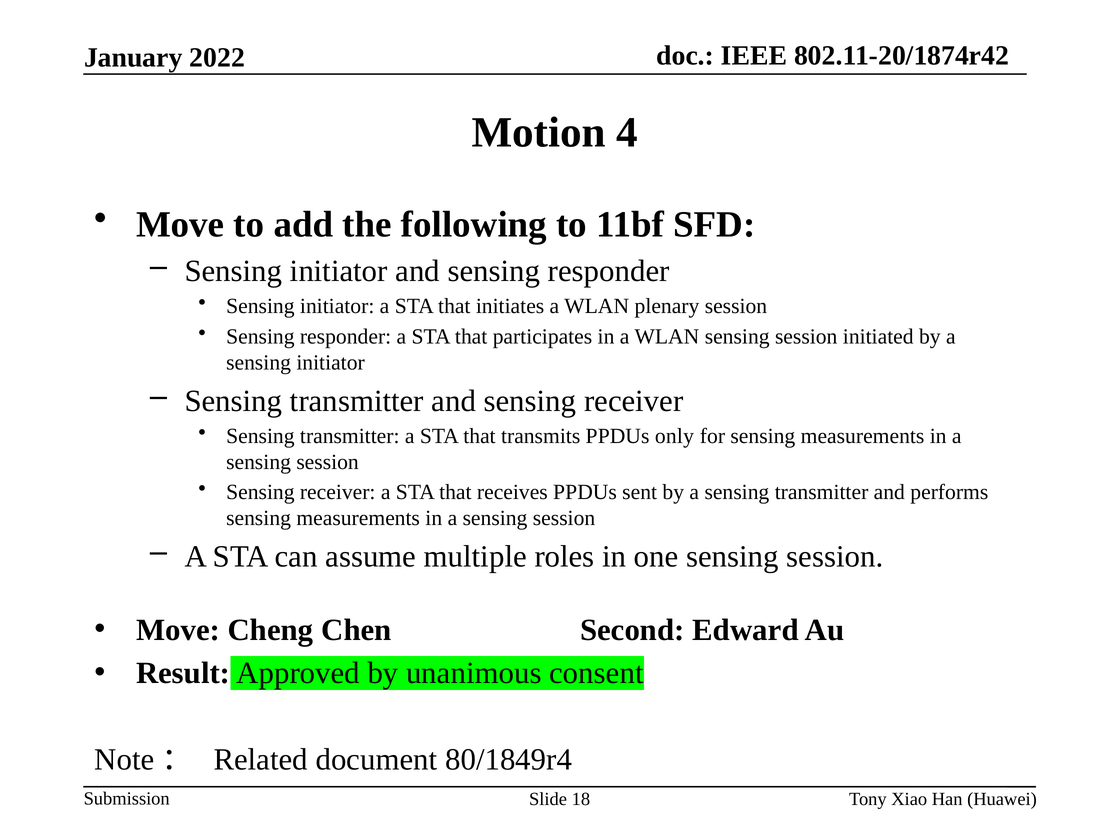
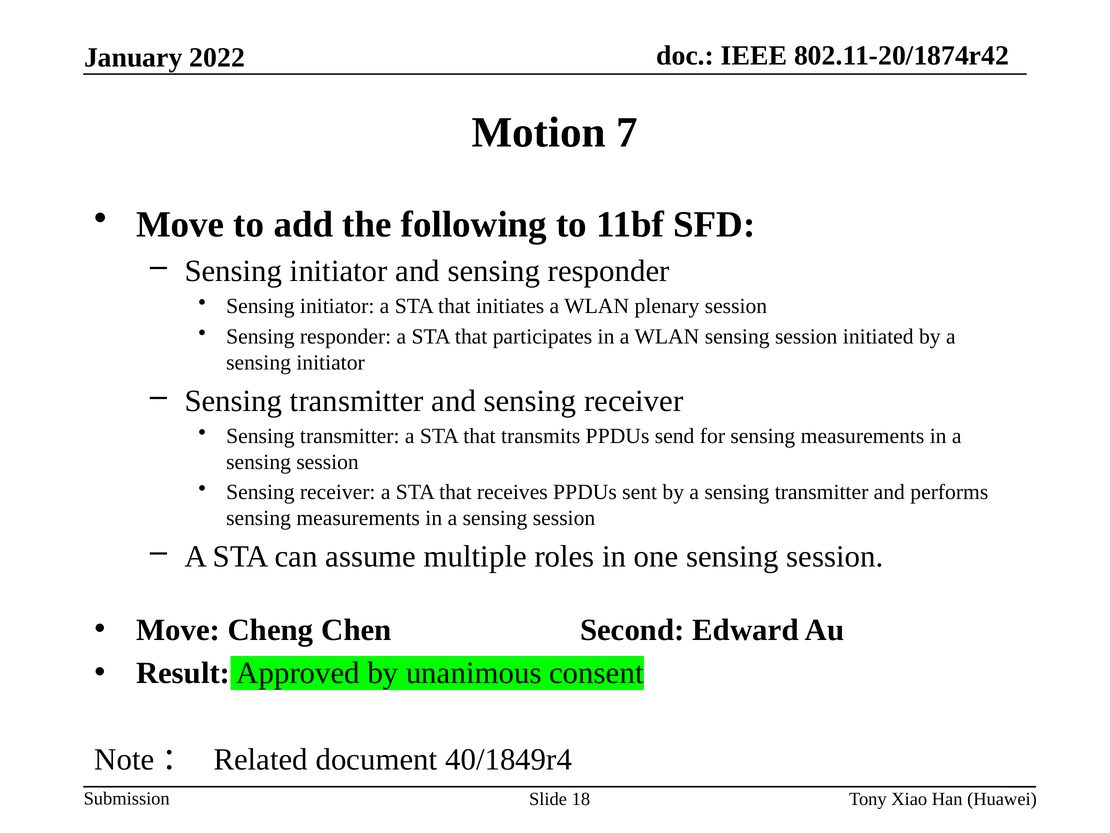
4: 4 -> 7 (627, 132)
only: only -> send (675, 436)
80/1849r4: 80/1849r4 -> 40/1849r4 (509, 759)
